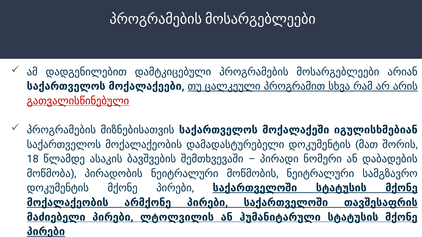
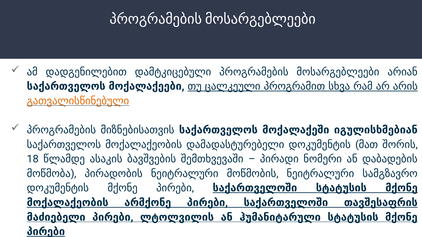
გათვალისწინებული colour: red -> orange (78, 101)
